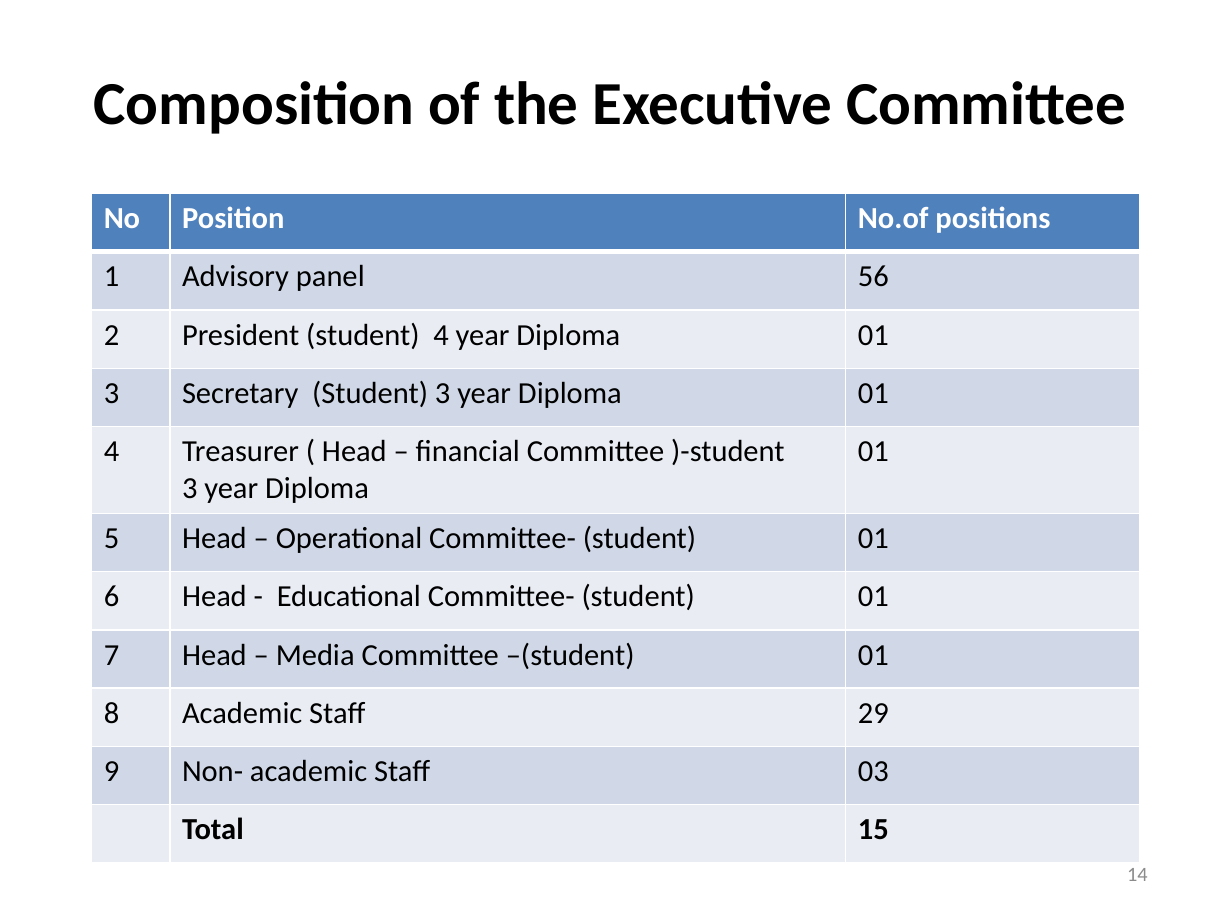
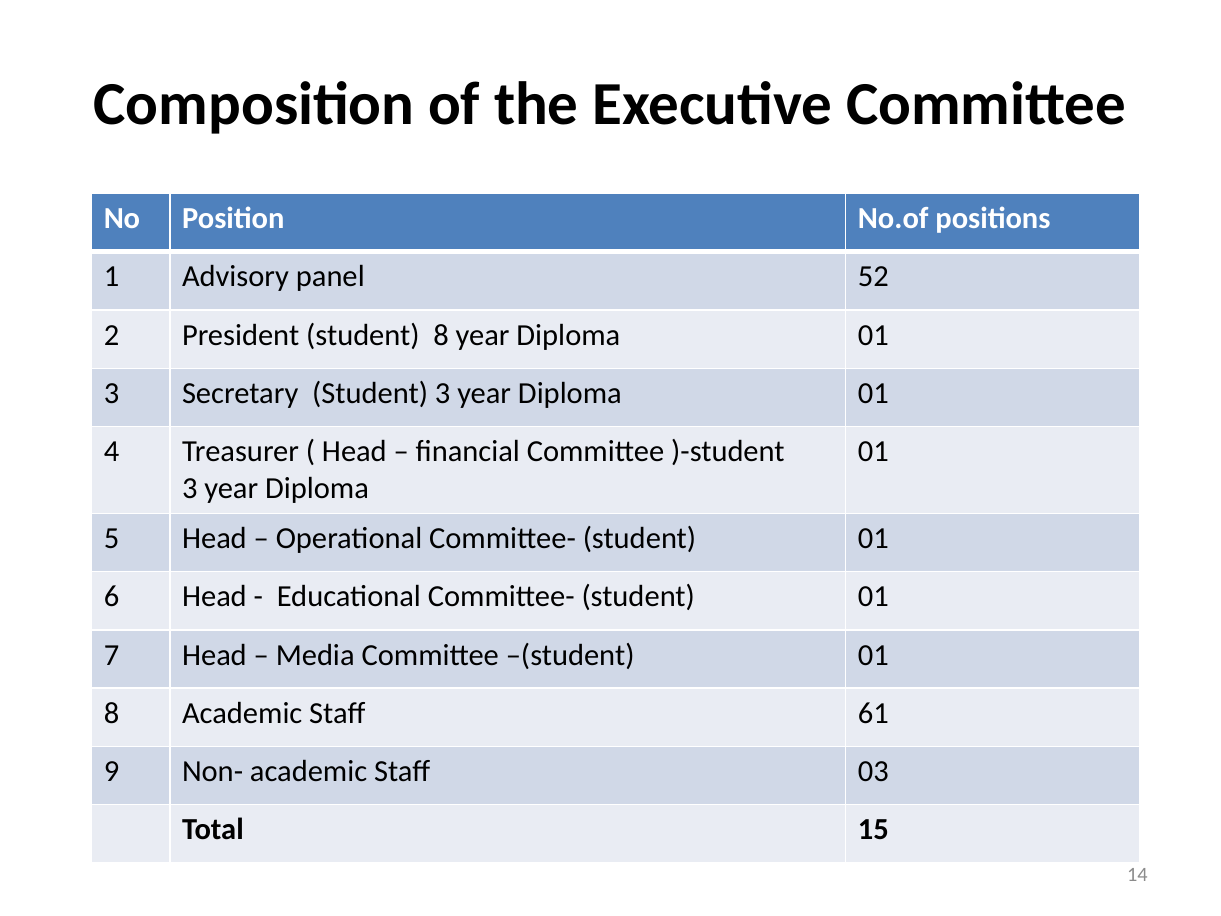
56: 56 -> 52 (873, 277)
student 4: 4 -> 8 (441, 335)
29: 29 -> 61 (873, 713)
